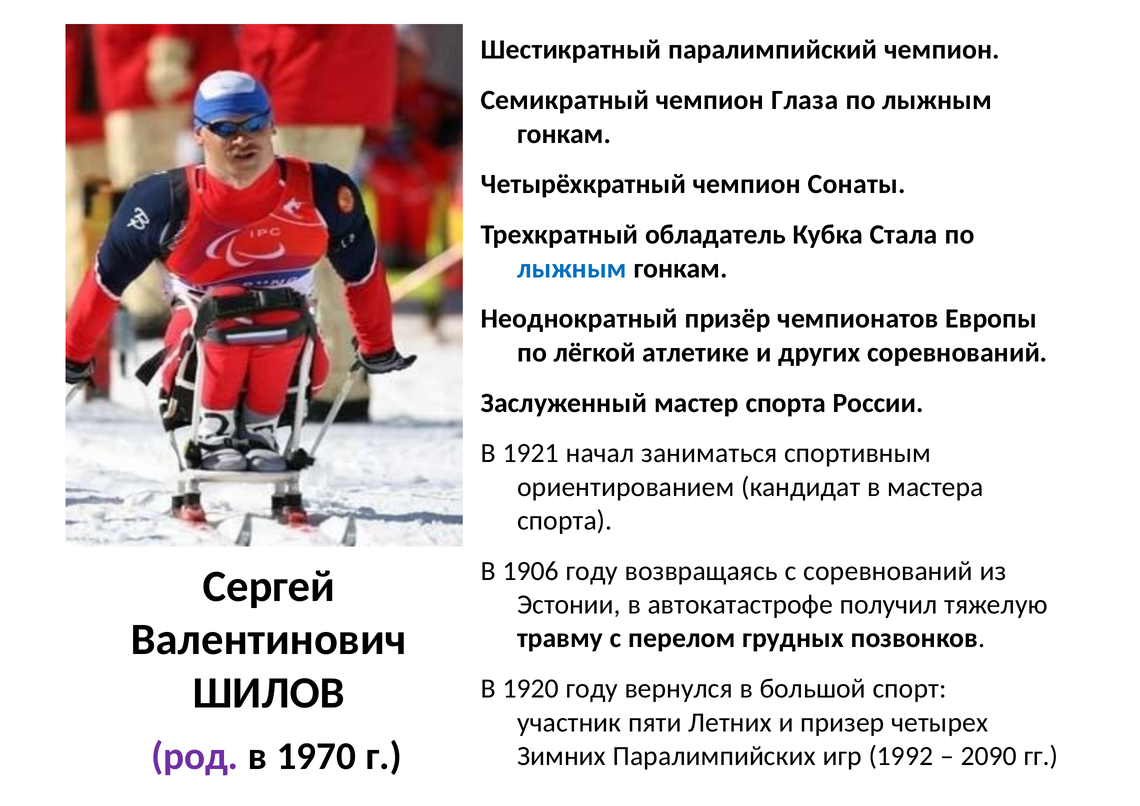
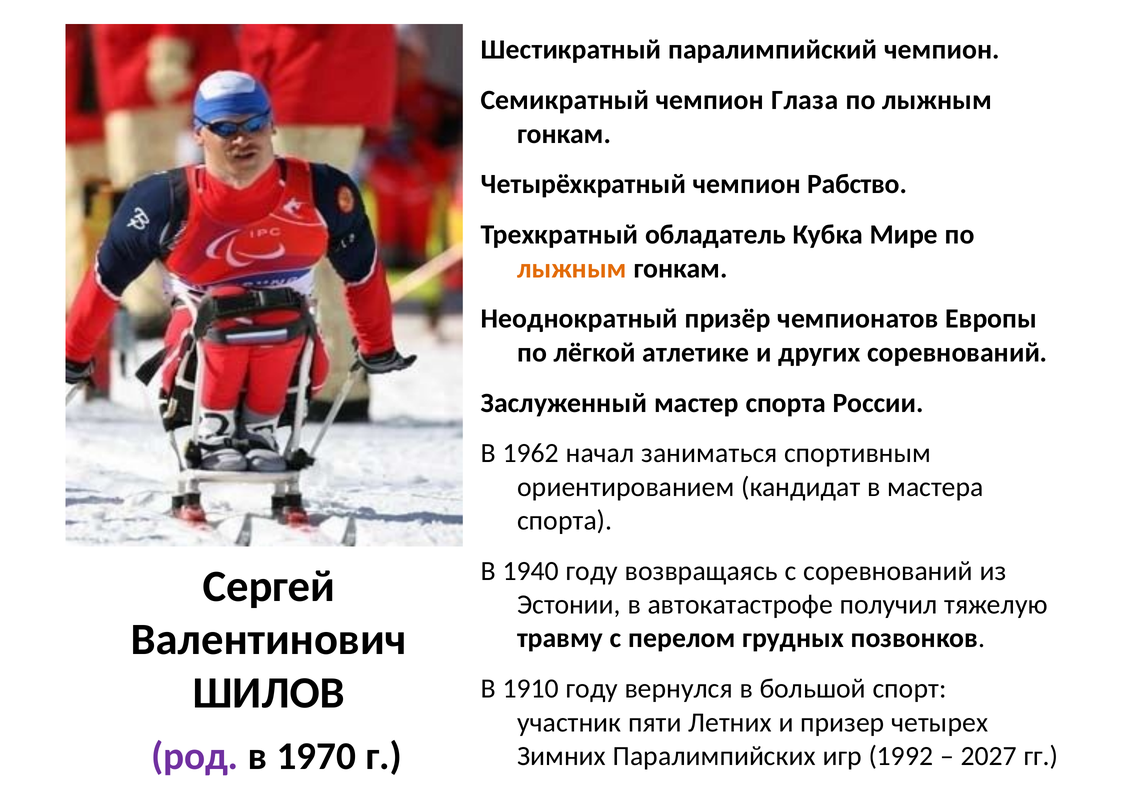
Сонаты: Сонаты -> Рабство (857, 184)
Стала: Стала -> Мире (904, 235)
лыжным colour: blue -> orange (572, 268)
1921: 1921 -> 1962 (531, 453)
1906: 1906 -> 1940 (531, 571)
1920: 1920 -> 1910 (531, 688)
2090: 2090 -> 2027 (989, 756)
